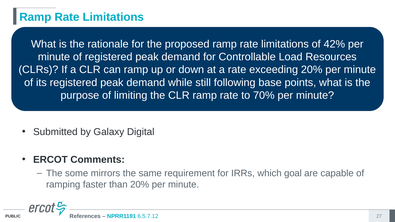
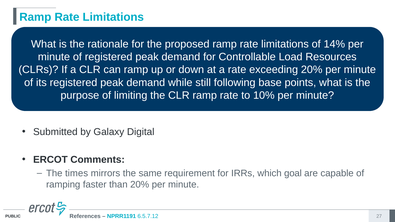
42%: 42% -> 14% (334, 44)
70%: 70% -> 10% (264, 95)
some: some -> times (77, 173)
